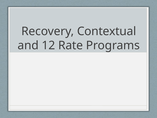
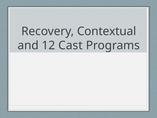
Rate: Rate -> Cast (70, 45)
